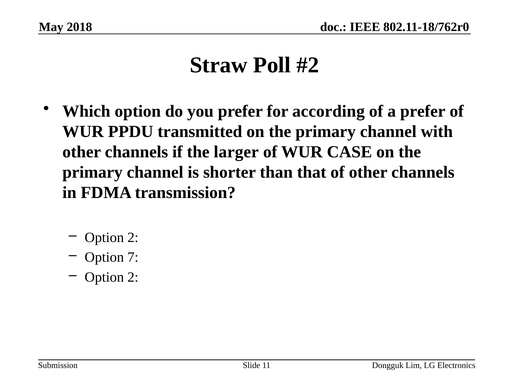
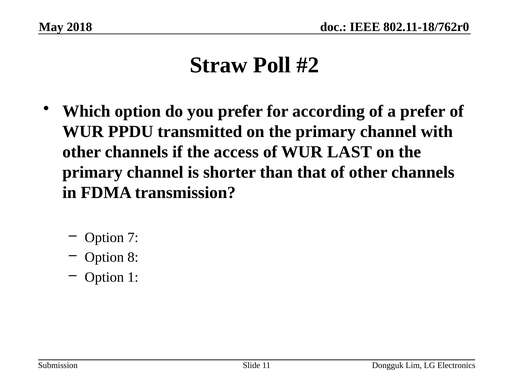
larger: larger -> access (236, 152)
CASE: CASE -> LAST (349, 152)
2: 2 -> 7 (133, 238)
7: 7 -> 8 (133, 258)
2: 2 -> 1 (133, 278)
